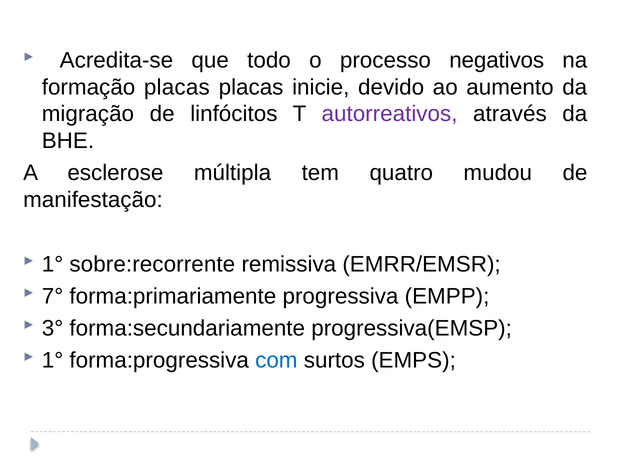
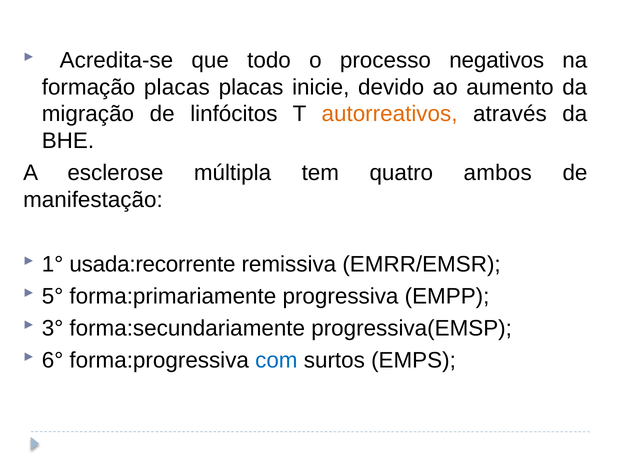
autorreativos colour: purple -> orange (390, 114)
mudou: mudou -> ambos (498, 173)
sobre:recorrente: sobre:recorrente -> usada:recorrente (152, 264)
7°: 7° -> 5° (53, 296)
1°: 1° -> 6° (53, 360)
